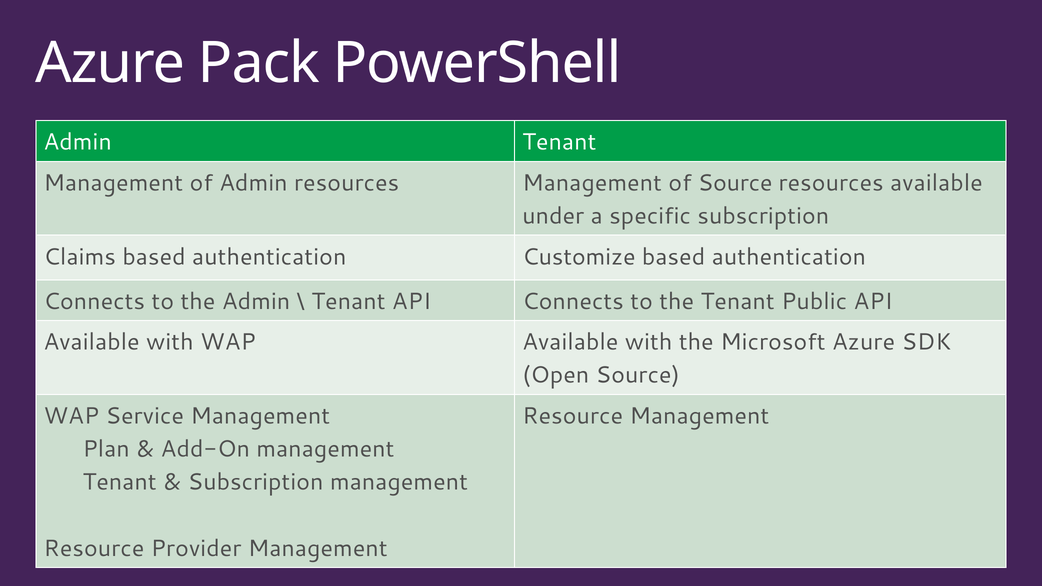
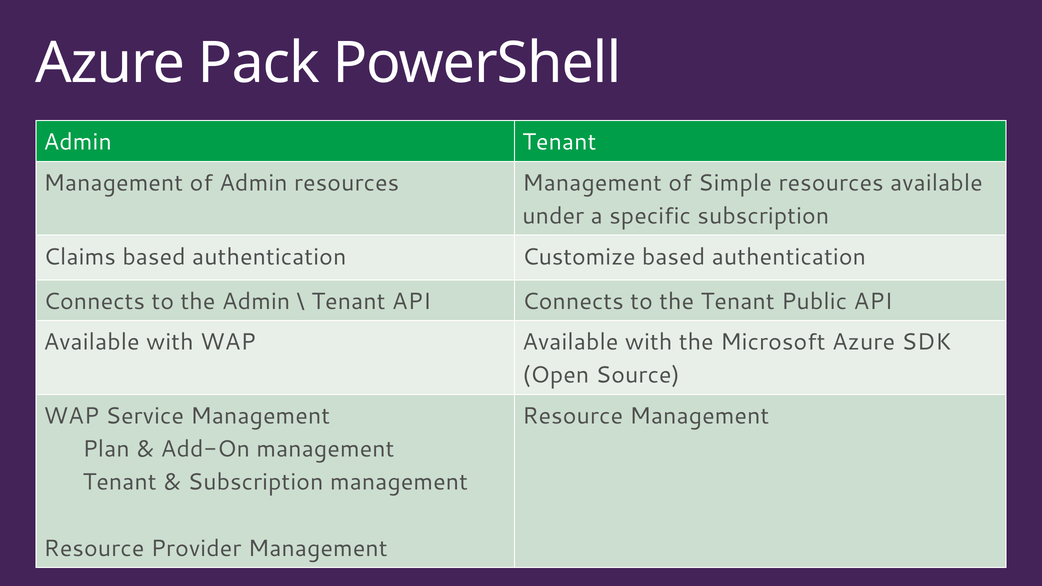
of Source: Source -> Simple (735, 183)
